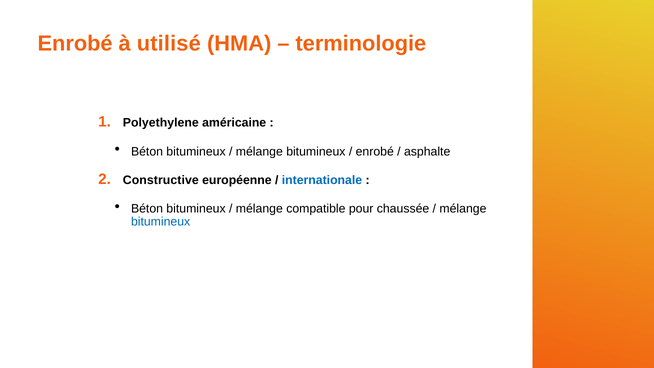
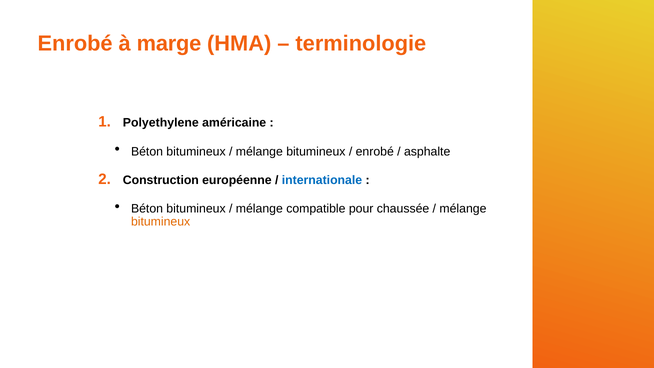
utilisé: utilisé -> marge (169, 44)
Constructive: Constructive -> Construction (161, 180)
bitumineux colour: blue -> orange (161, 222)
